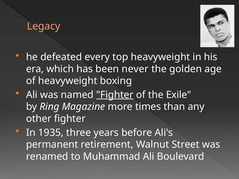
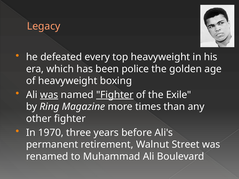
never: never -> police (135, 69)
was underline: none -> present (49, 95)
1935: 1935 -> 1970 (51, 133)
